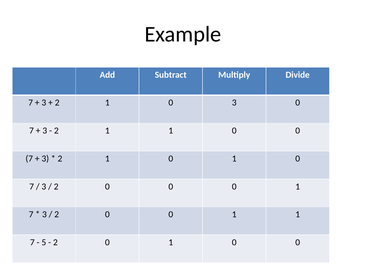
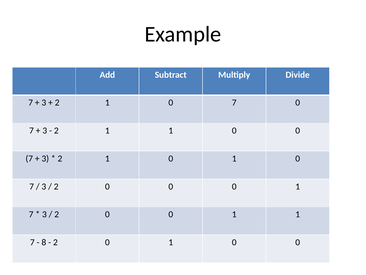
2 1 0 3: 3 -> 7 (234, 103)
5: 5 -> 8 (44, 242)
